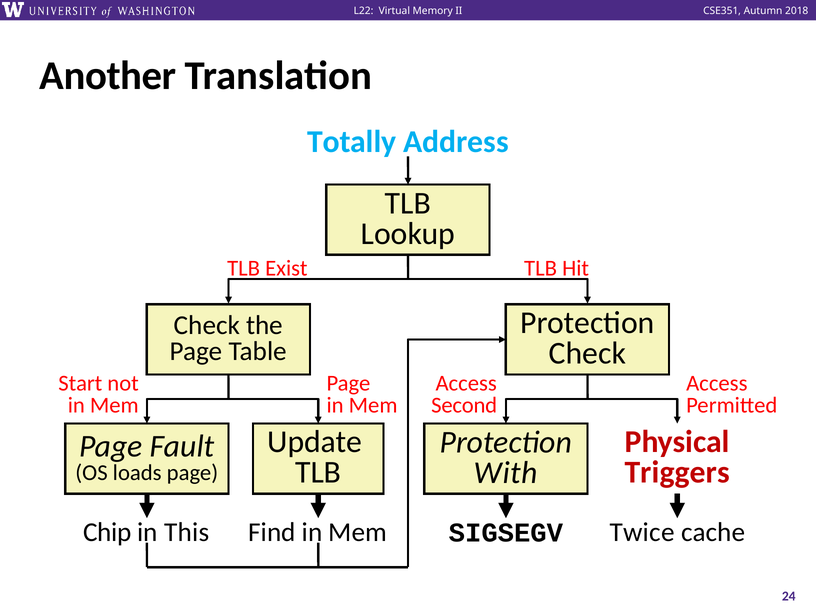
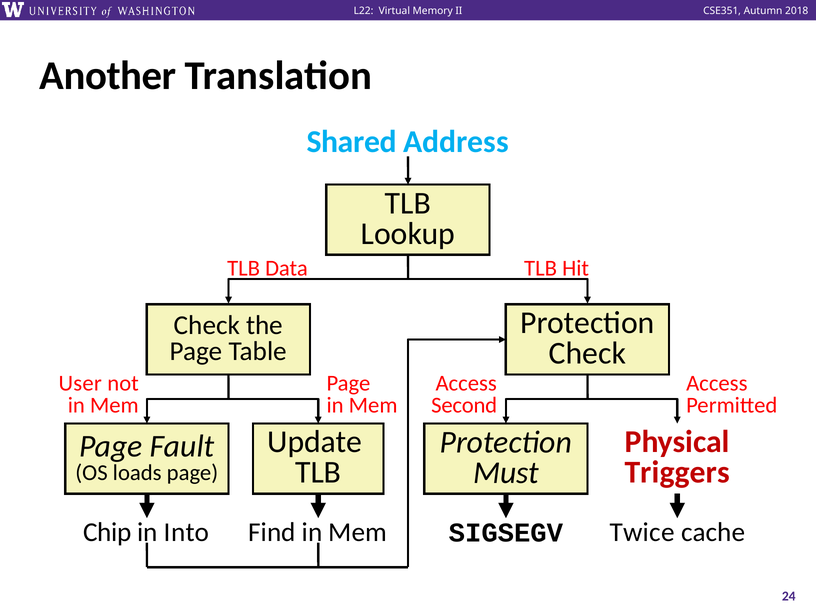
Totally: Totally -> Shared (352, 142)
Exist: Exist -> Data (286, 268)
Start: Start -> User (80, 383)
With: With -> Must (506, 473)
This: This -> Into (187, 532)
